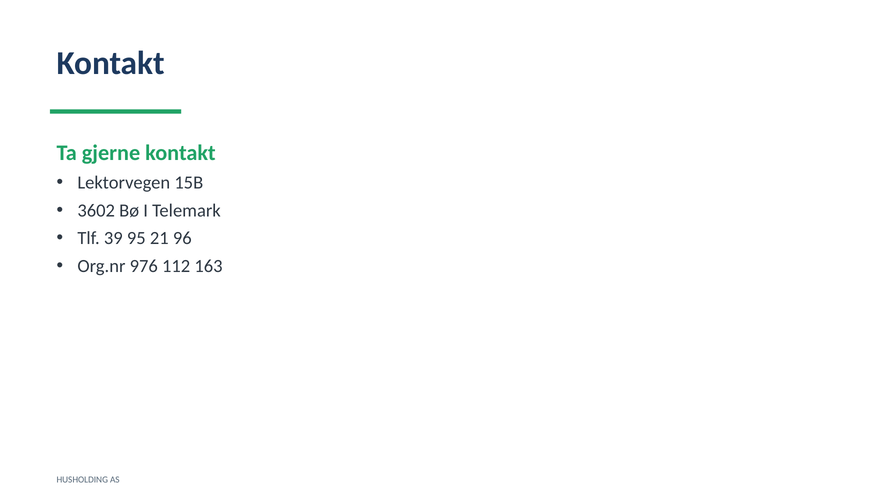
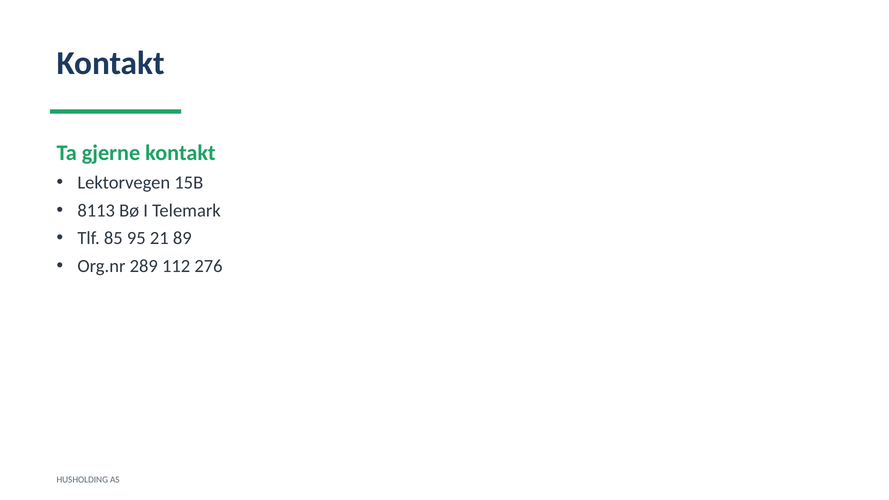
3602: 3602 -> 8113 (96, 211)
39: 39 -> 85 (113, 238)
96: 96 -> 89 (182, 238)
976: 976 -> 289 (144, 266)
163: 163 -> 276 (209, 266)
